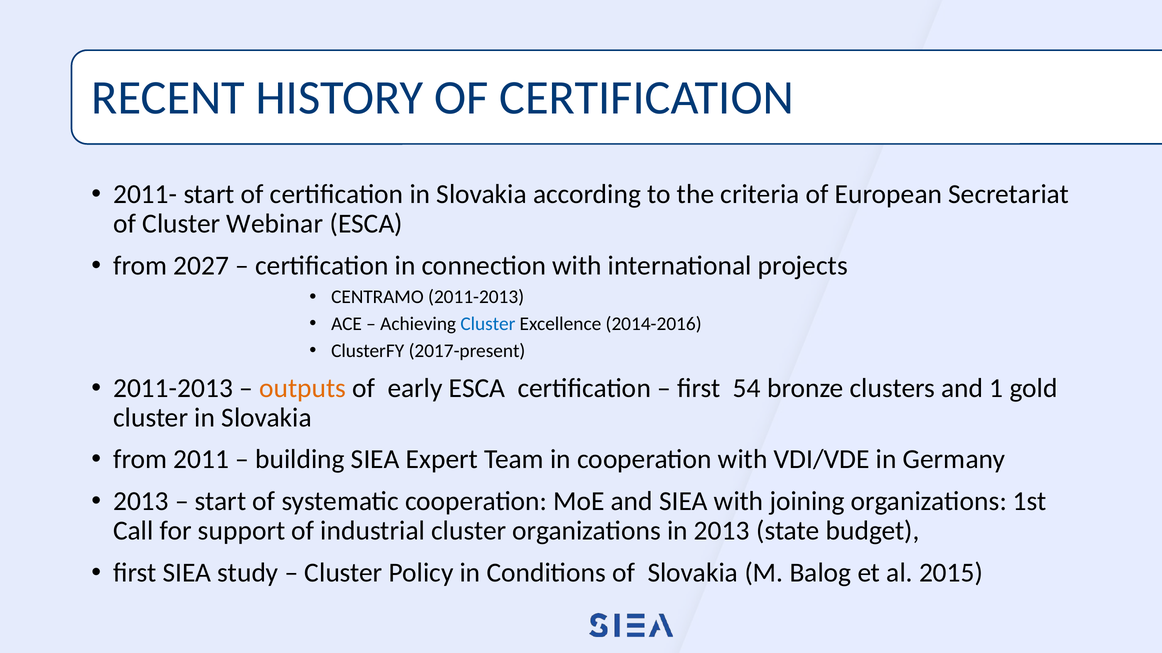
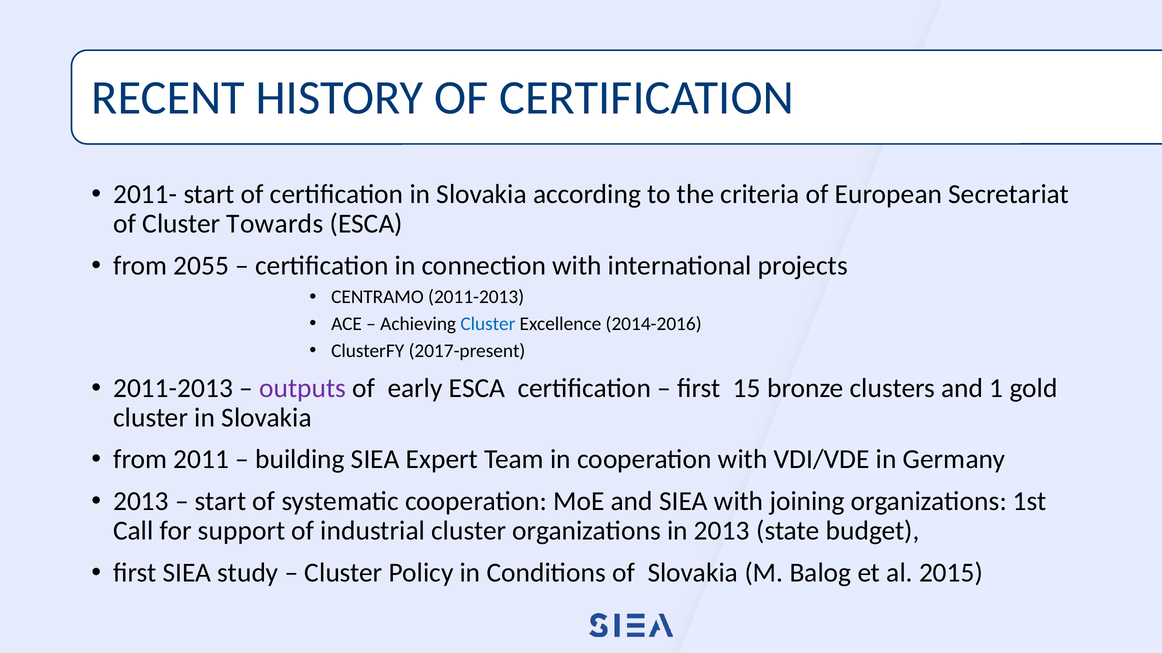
Webinar: Webinar -> Towards (275, 224)
2027: 2027 -> 2055 (201, 266)
outputs colour: orange -> purple (303, 388)
54: 54 -> 15 (747, 388)
